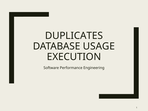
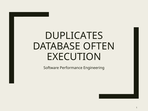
USAGE: USAGE -> OFTEN (99, 46)
